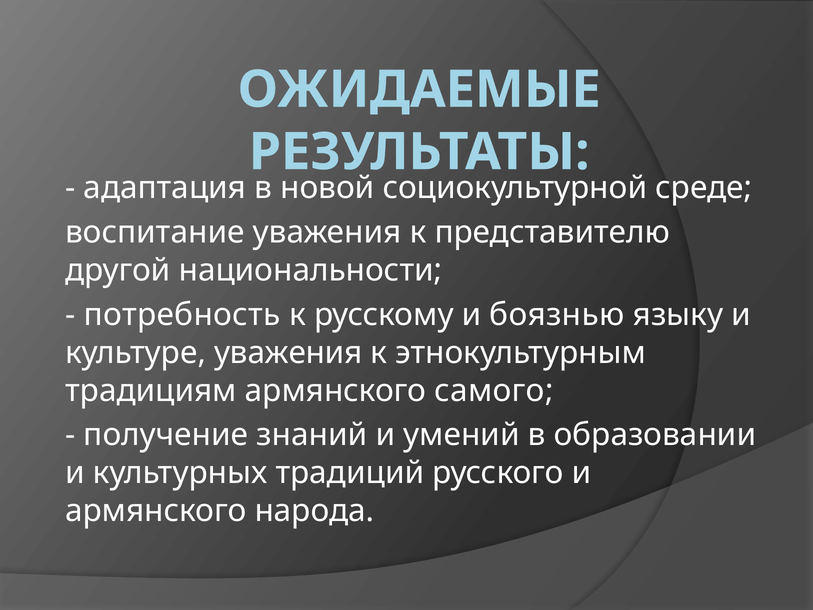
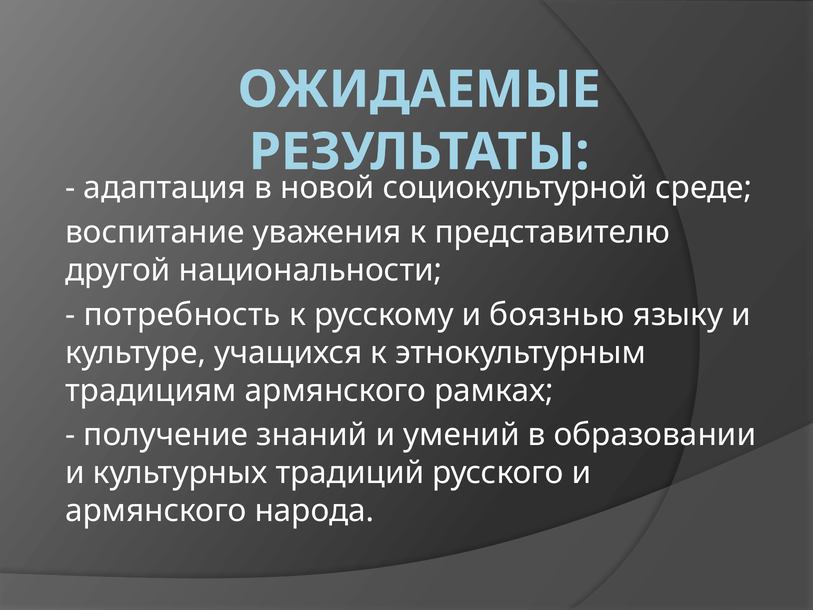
культуре уважения: уважения -> учащихся (288, 352)
самого: самого -> рамках (494, 390)
